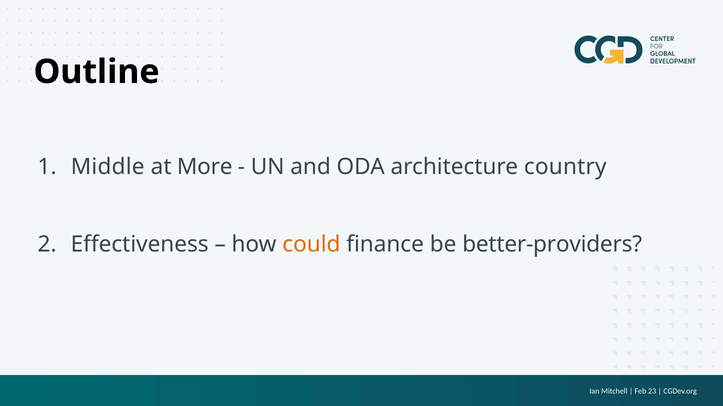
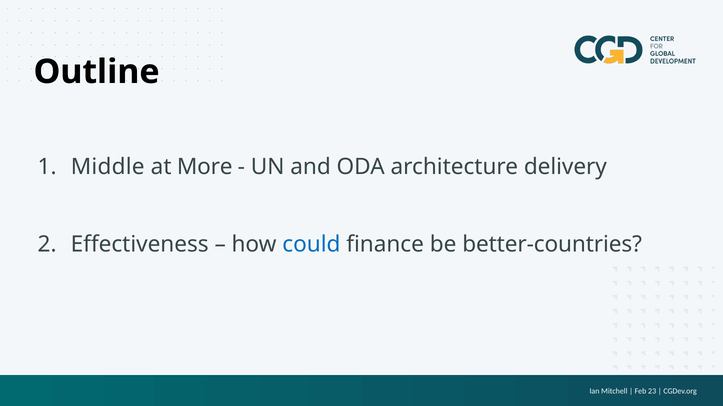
country: country -> delivery (565, 167)
could colour: orange -> blue (311, 245)
better-providers: better-providers -> better-countries (552, 245)
